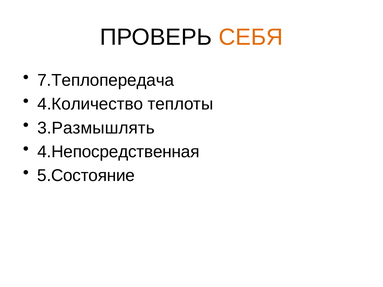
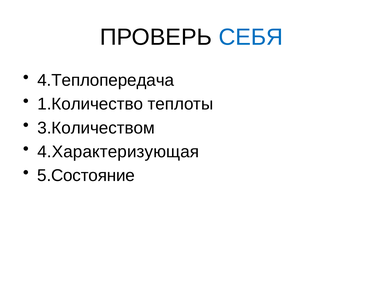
СЕБЯ colour: orange -> blue (251, 37)
7.Теплопередача: 7.Теплопередача -> 4.Теплопередача (106, 80)
4.Количество: 4.Количество -> 1.Количество (90, 104)
3.Размышлять: 3.Размышлять -> 3.Количеством (96, 128)
4.Непосредственная: 4.Непосредственная -> 4.Характеризующая (118, 152)
